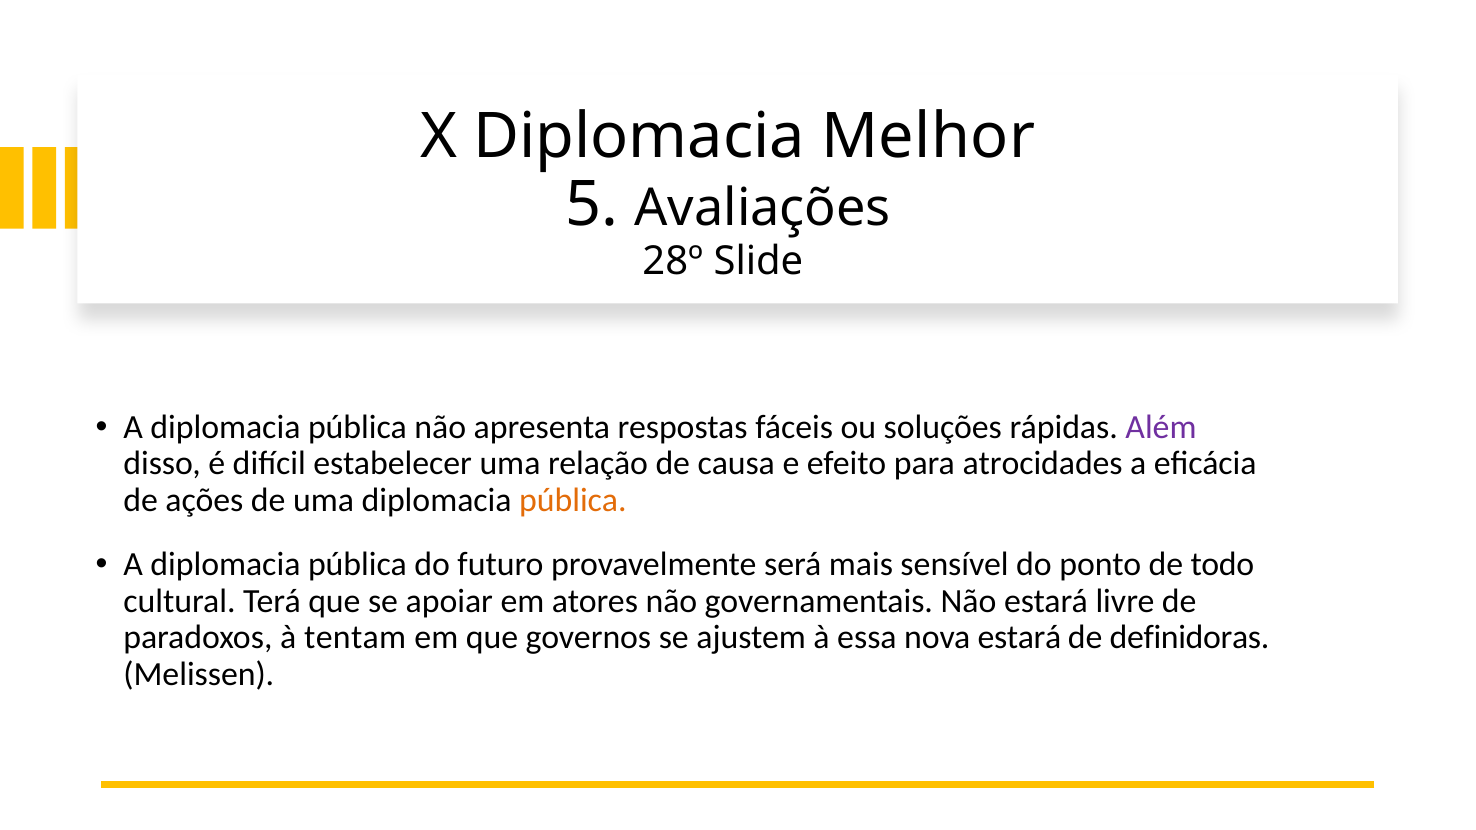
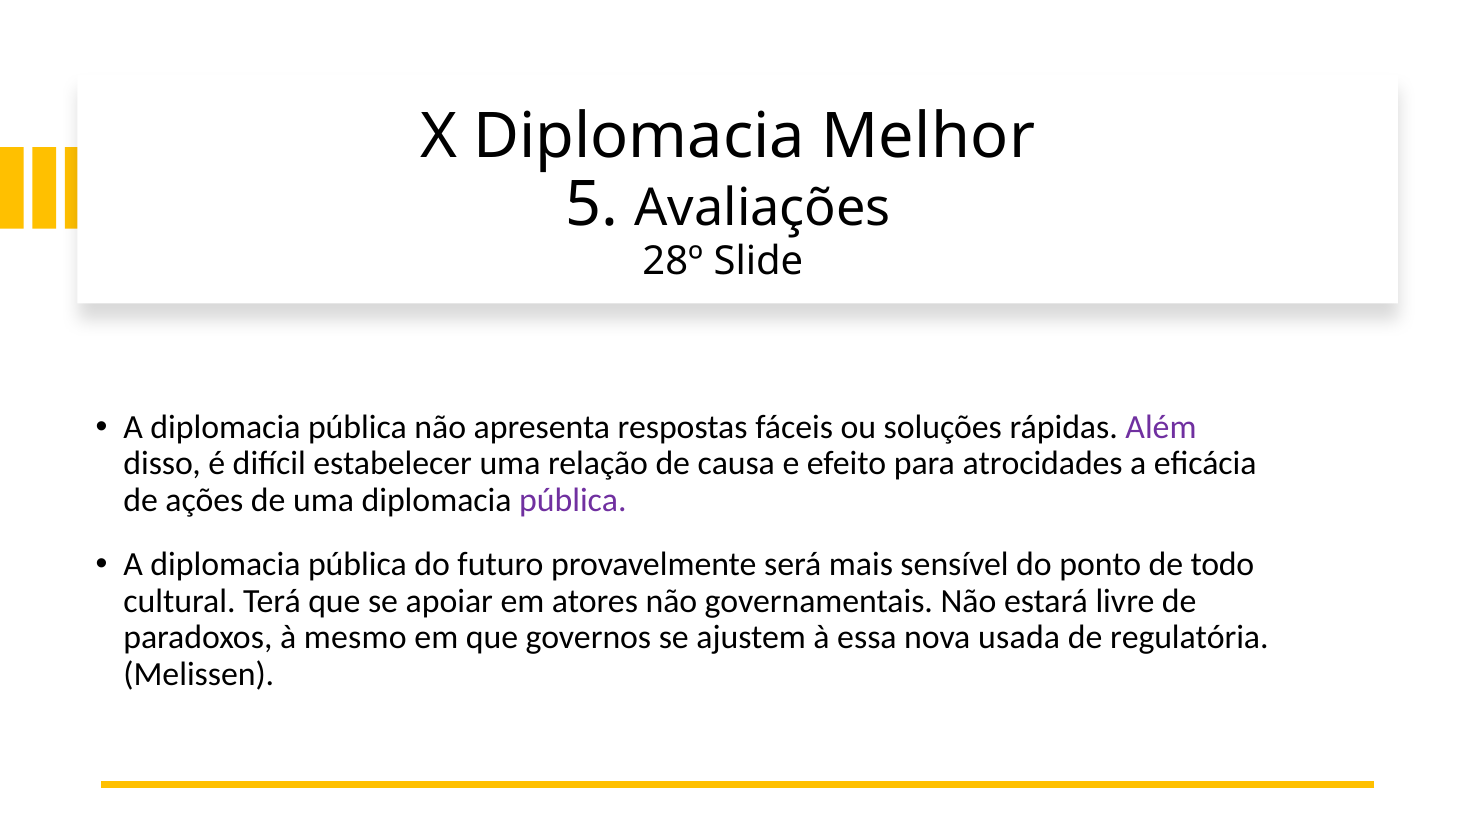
pública colour: orange -> purple (573, 500)
tentam: tentam -> mesmo (355, 638)
nova estará: estará -> usada (1019, 638)
definidoras: definidoras -> regulatória (1189, 638)
